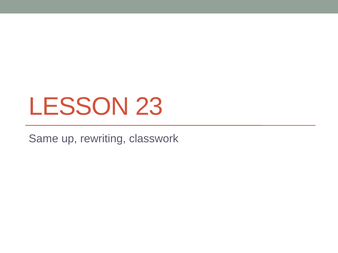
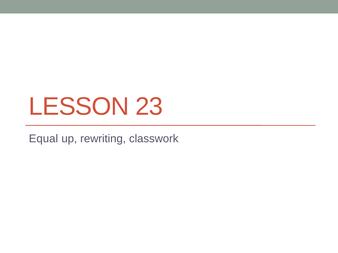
Same: Same -> Equal (43, 139)
